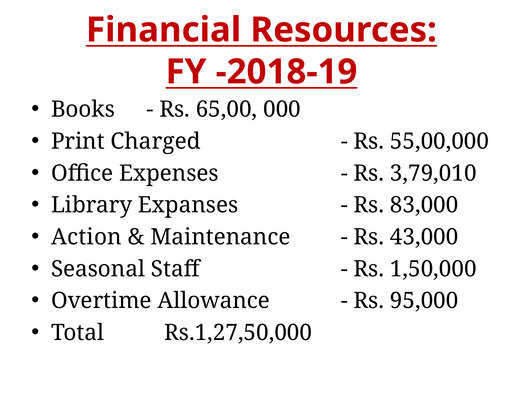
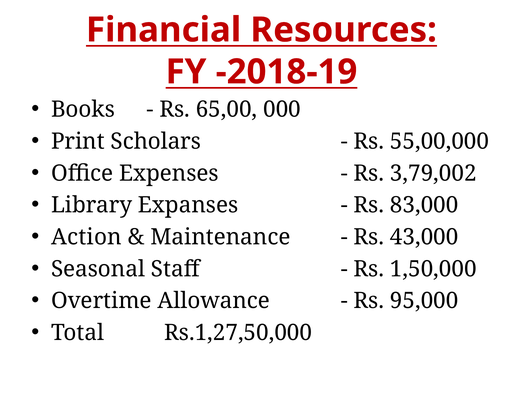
Charged: Charged -> Scholars (156, 141)
3,79,010: 3,79,010 -> 3,79,002 (433, 173)
